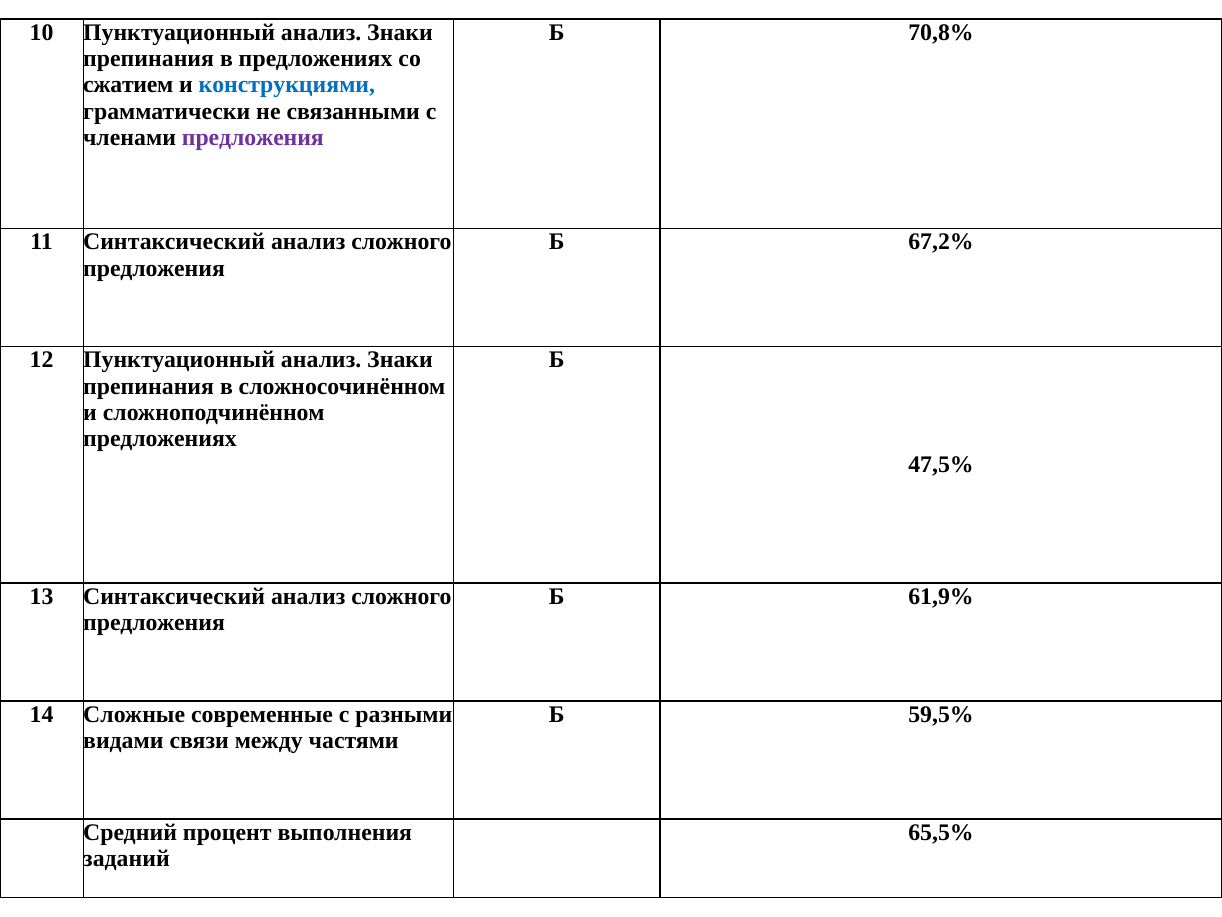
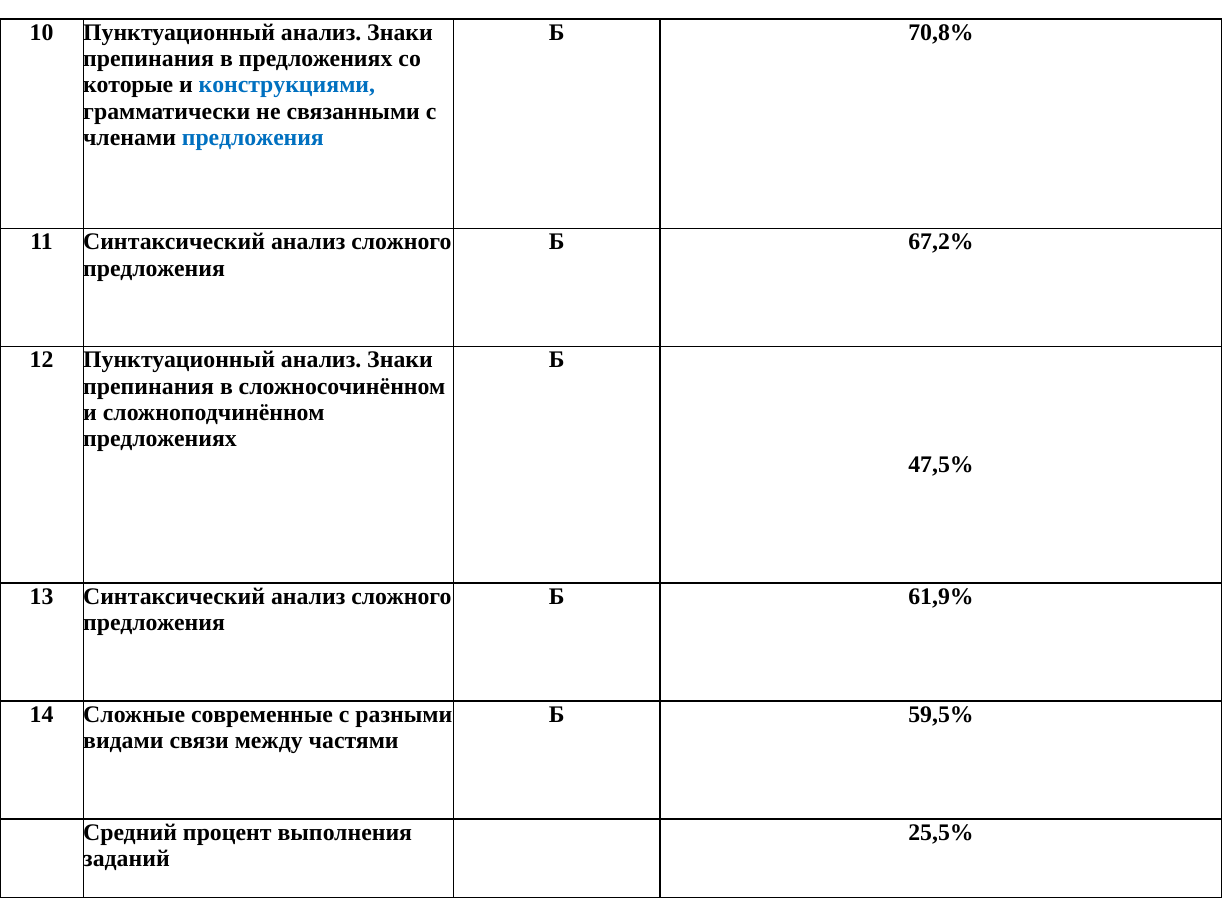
сжатием: сжатием -> которые (128, 85)
предложения colour: purple -> blue (253, 137)
65,5%: 65,5% -> 25,5% (941, 832)
